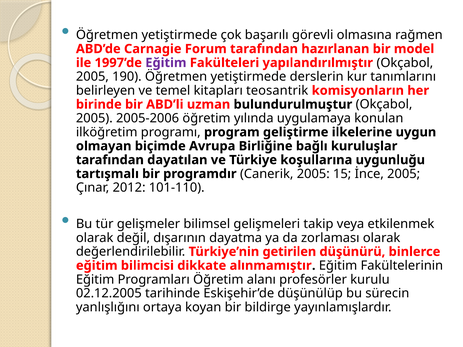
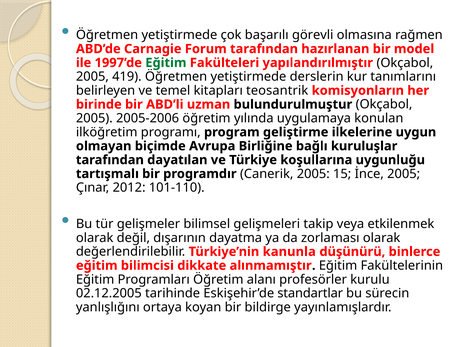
Eğitim colour: purple -> green (166, 63)
190: 190 -> 419 (127, 77)
getirilen: getirilen -> kanunla (289, 252)
düşünülüp: düşünülüp -> standartlar (310, 294)
